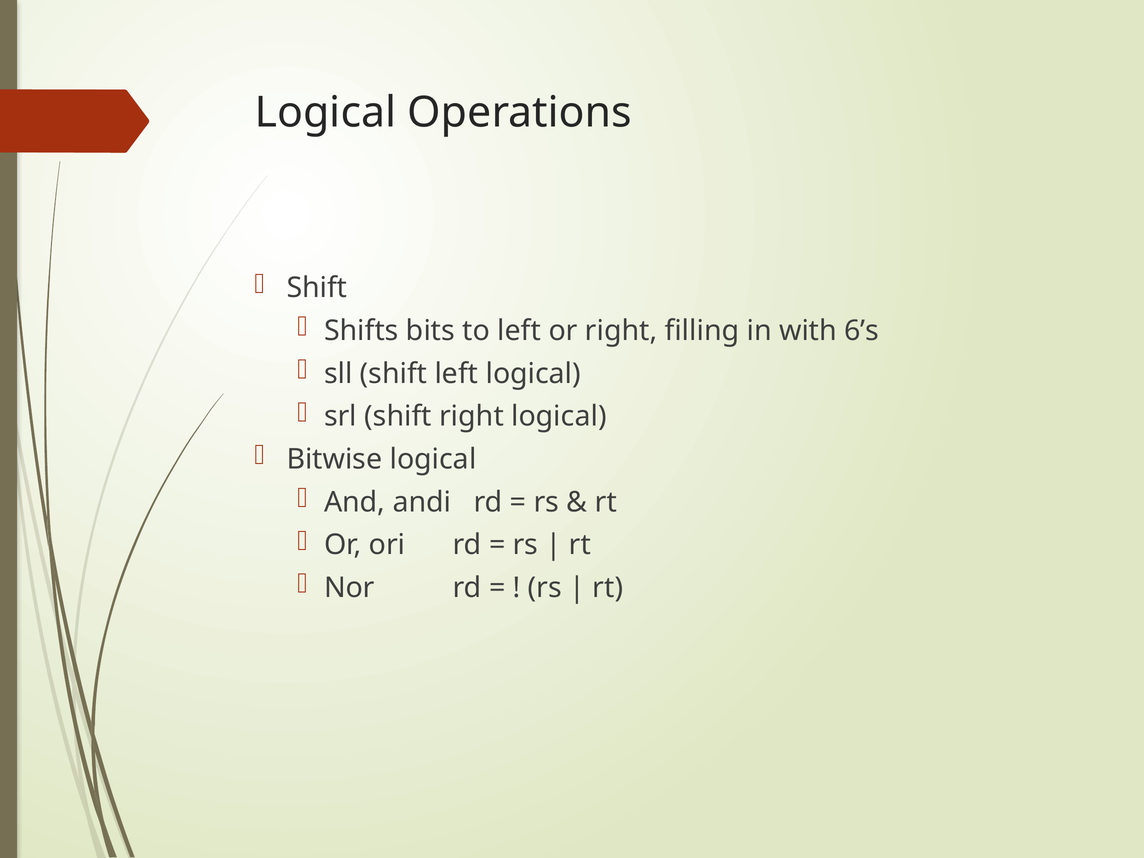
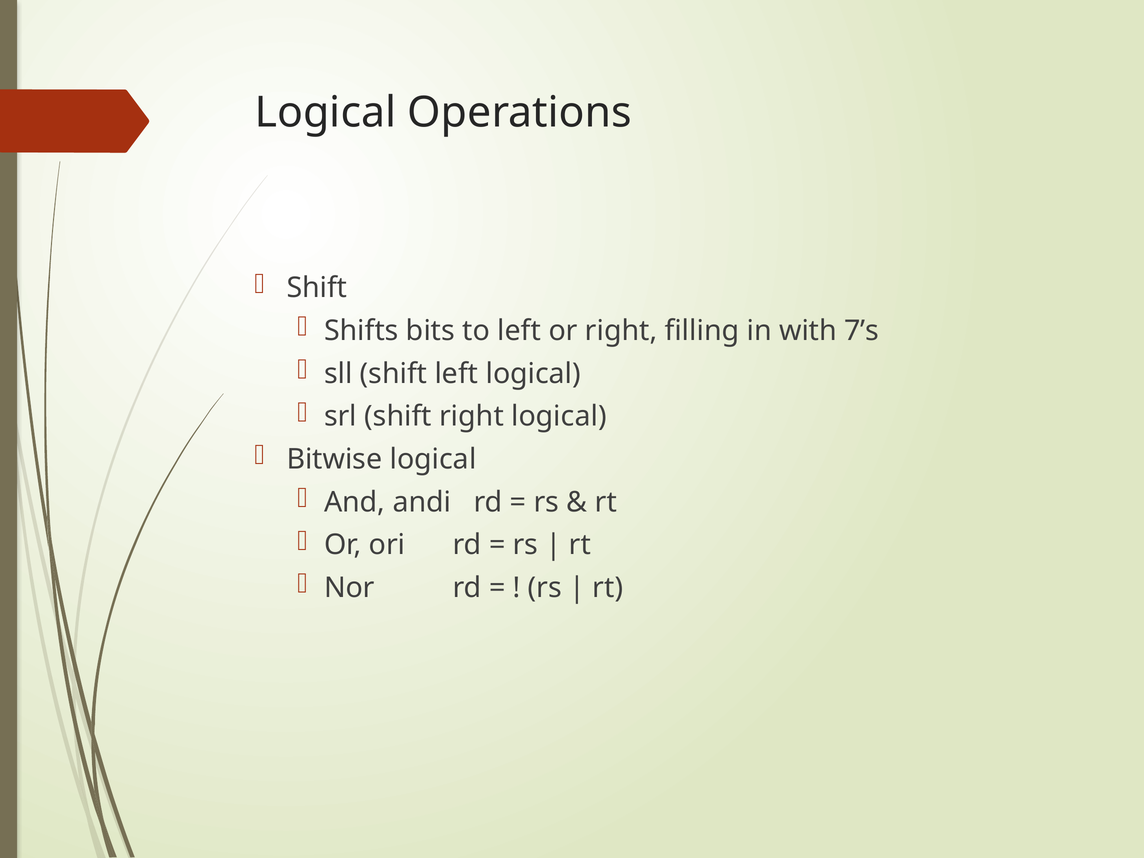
6’s: 6’s -> 7’s (862, 331)
